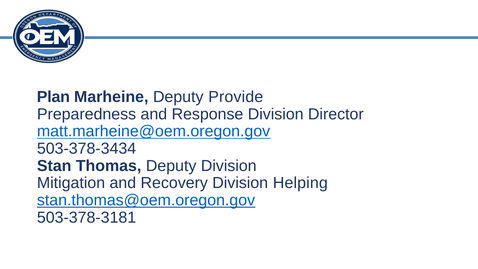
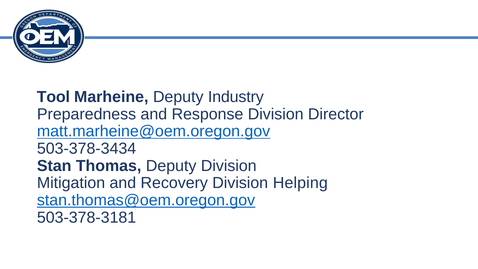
Plan: Plan -> Tool (53, 97)
Provide: Provide -> Industry (236, 97)
